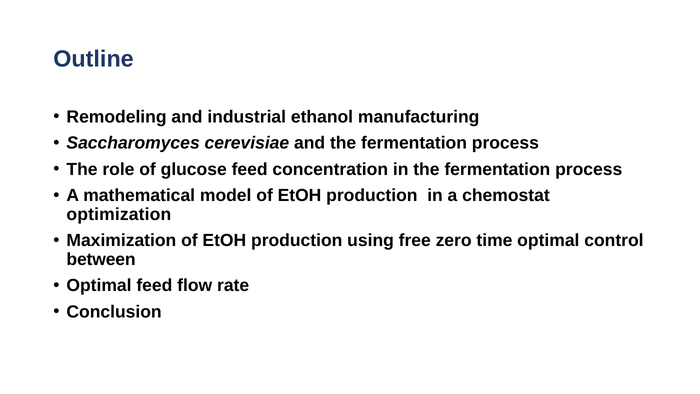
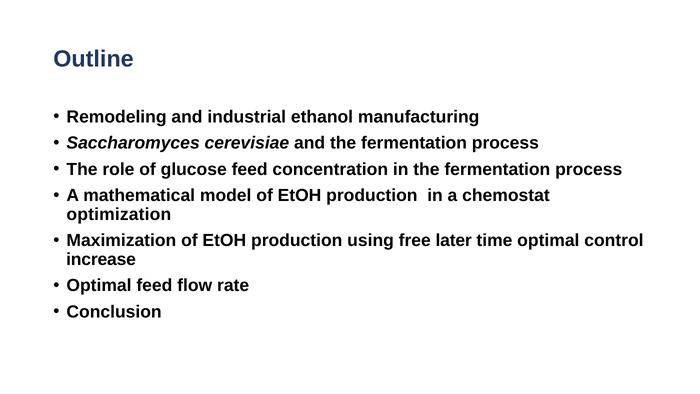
zero: zero -> later (454, 240)
between: between -> increase (101, 259)
